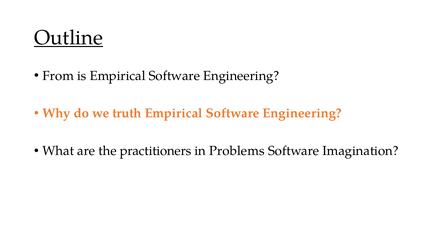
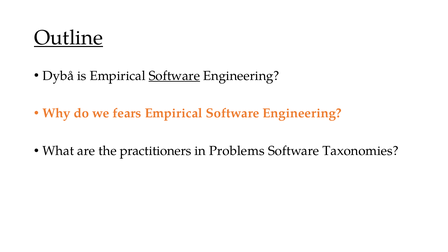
From: From -> Dybå (58, 76)
Software underline: none -> present (174, 76)
truth: truth -> fears (127, 113)
Imagination: Imagination -> Taxonomies (361, 151)
